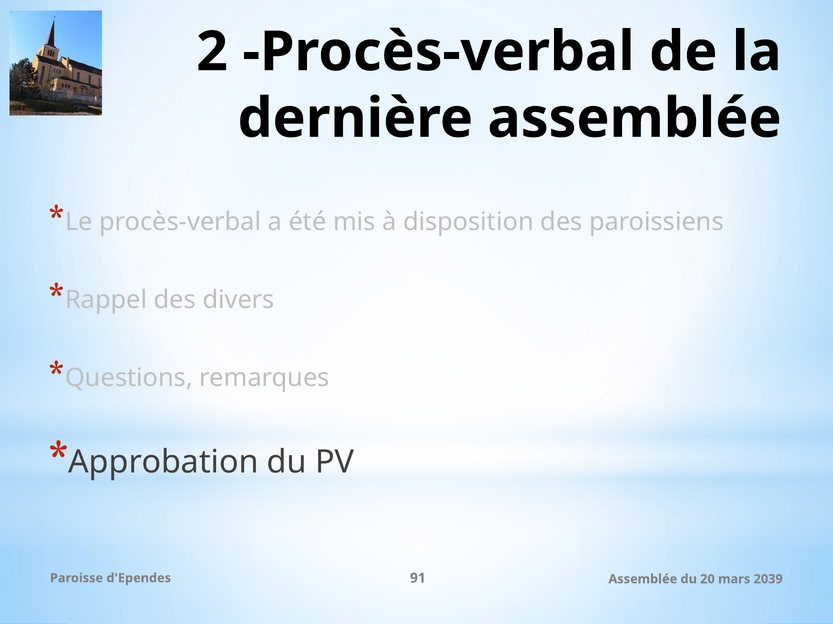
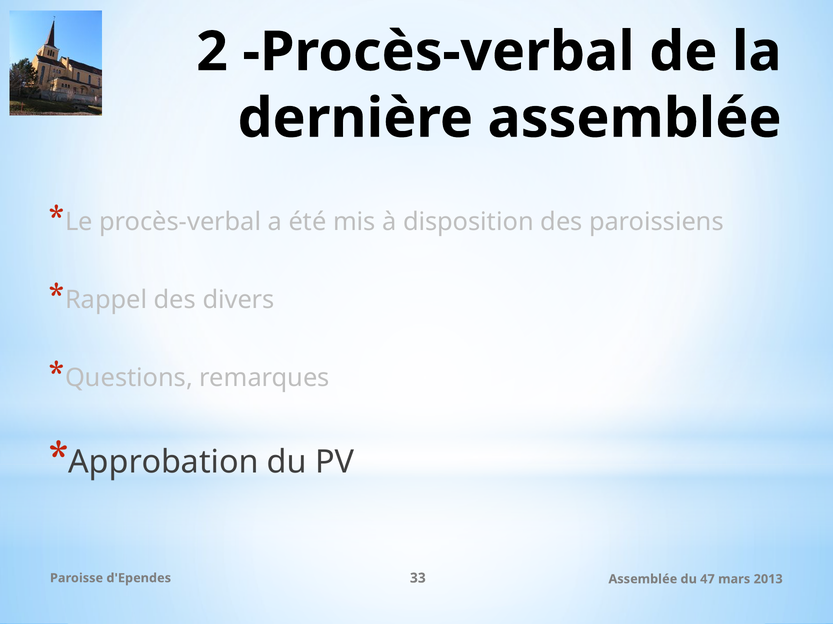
91: 91 -> 33 (418, 579)
20: 20 -> 47 (707, 580)
2039: 2039 -> 2013 (768, 580)
